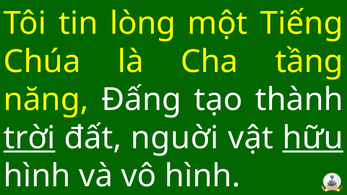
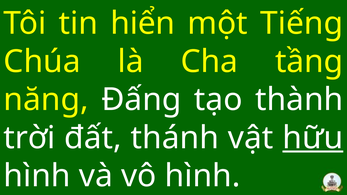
lòng: lòng -> hiển (143, 23)
trời underline: present -> none (29, 138)
nguời: nguời -> thánh (175, 138)
